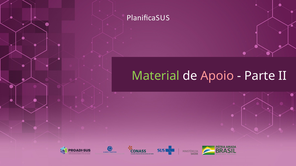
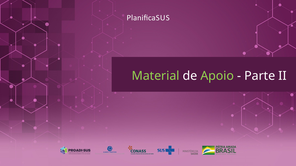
Apoio colour: pink -> light green (217, 76)
